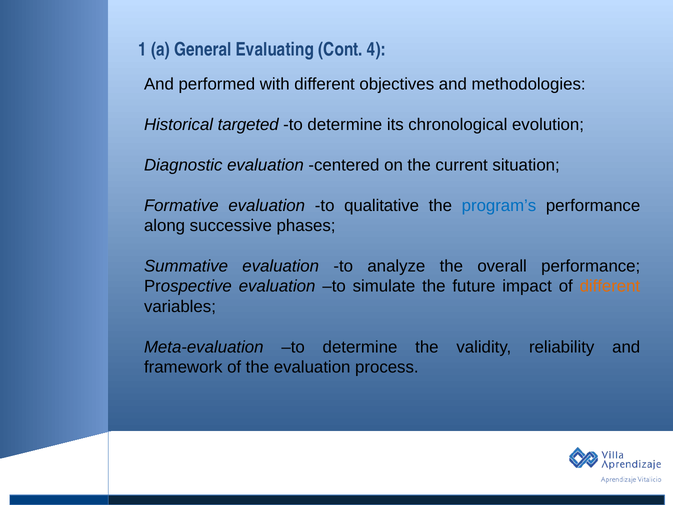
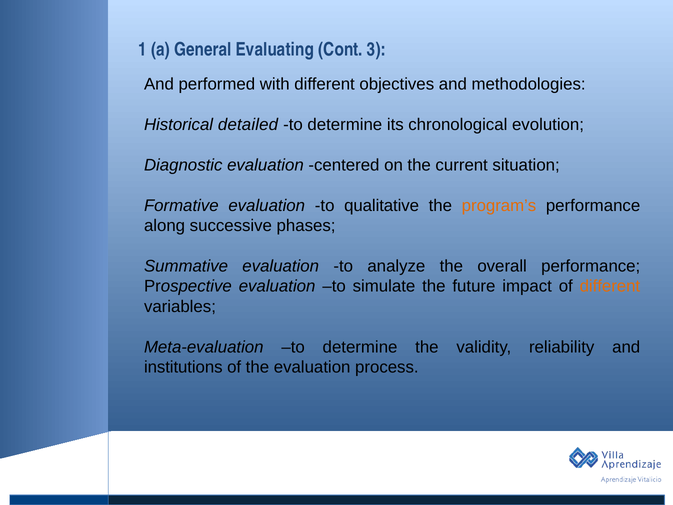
4: 4 -> 3 (376, 49)
targeted: targeted -> detailed (248, 125)
program’s colour: blue -> orange (499, 205)
framework: framework -> institutions (183, 367)
